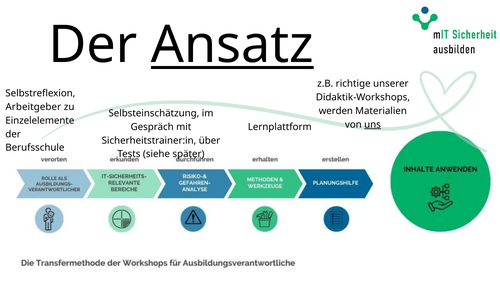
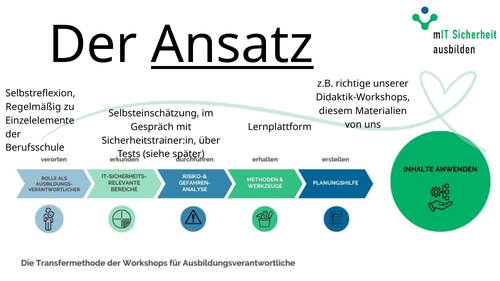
Arbeitgeber: Arbeitgeber -> Regelmäßig (33, 107)
werden: werden -> diesem (336, 111)
uns underline: present -> none (373, 125)
